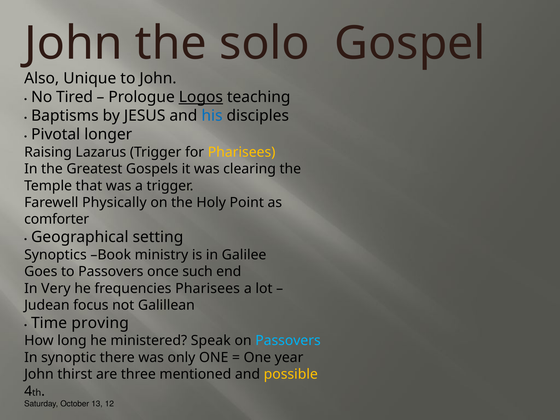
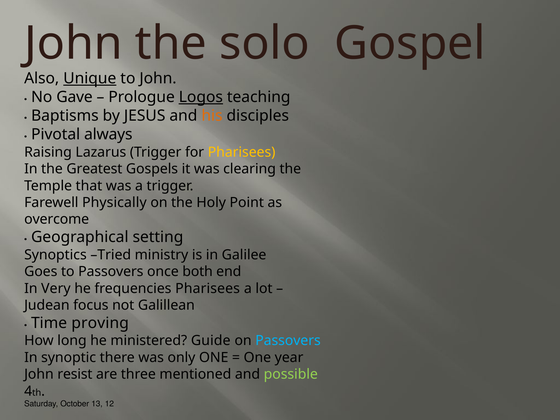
Unique underline: none -> present (90, 78)
Tired: Tired -> Gave (74, 97)
his colour: blue -> orange (212, 116)
longer: longer -> always (108, 135)
comforter: comforter -> overcome (57, 219)
Book: Book -> Tried (111, 255)
such: such -> both (198, 272)
Speak: Speak -> Guide (211, 341)
thirst: thirst -> resist (75, 374)
possible colour: yellow -> light green (291, 374)
